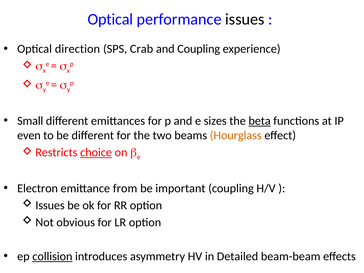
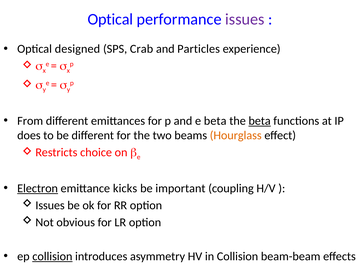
issues colour: black -> purple (245, 19)
direction: direction -> designed (77, 49)
and Coupling: Coupling -> Particles (199, 49)
Small: Small -> From (30, 121)
e sizes: sizes -> beta (215, 121)
even: even -> does (29, 135)
choice underline: present -> none (96, 152)
Electron underline: none -> present (38, 188)
from: from -> kicks (125, 188)
in Detailed: Detailed -> Collision (238, 256)
